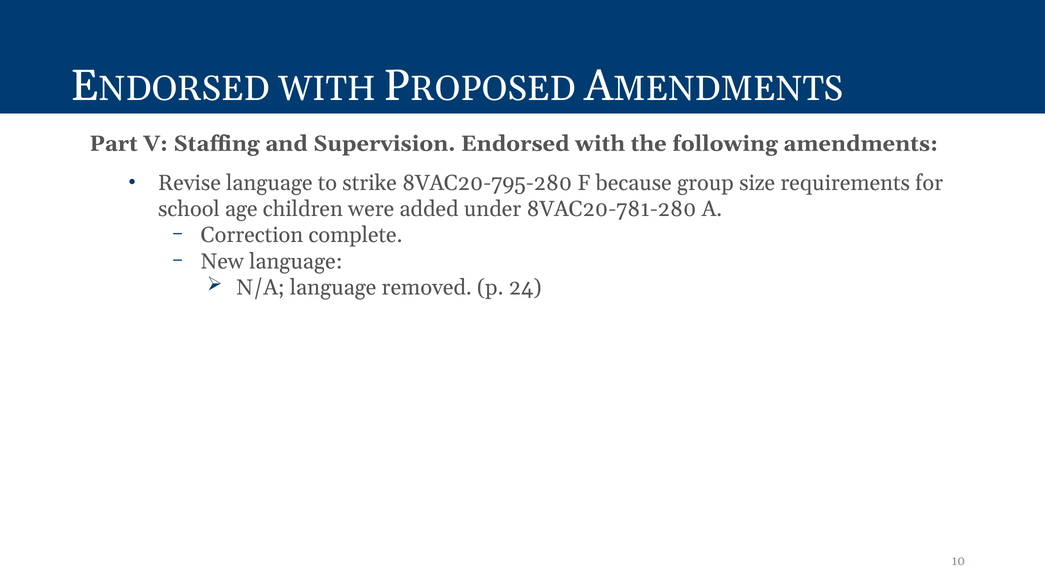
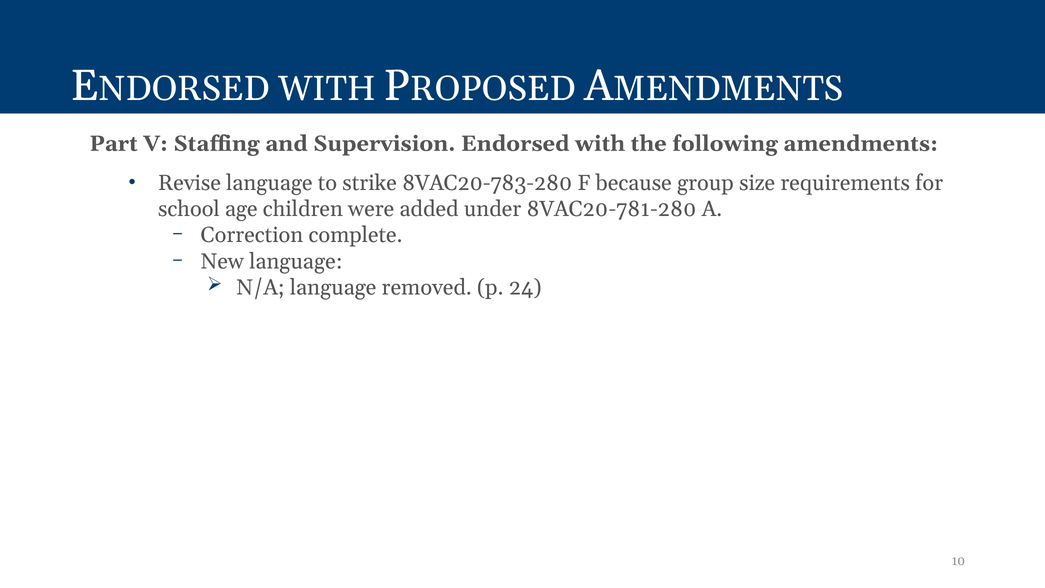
8VAC20-795-280: 8VAC20-795-280 -> 8VAC20-783-280 (487, 183)
